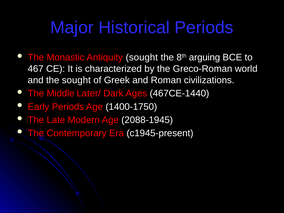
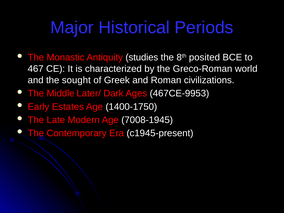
Antiquity sought: sought -> studies (142, 57)
arguing: arguing -> posited (204, 57)
467CE-1440: 467CE-1440 -> 467CE-9953 (179, 93)
Early Periods: Periods -> Estates (68, 107)
2088-1945: 2088-1945 -> 7008-1945 (147, 120)
